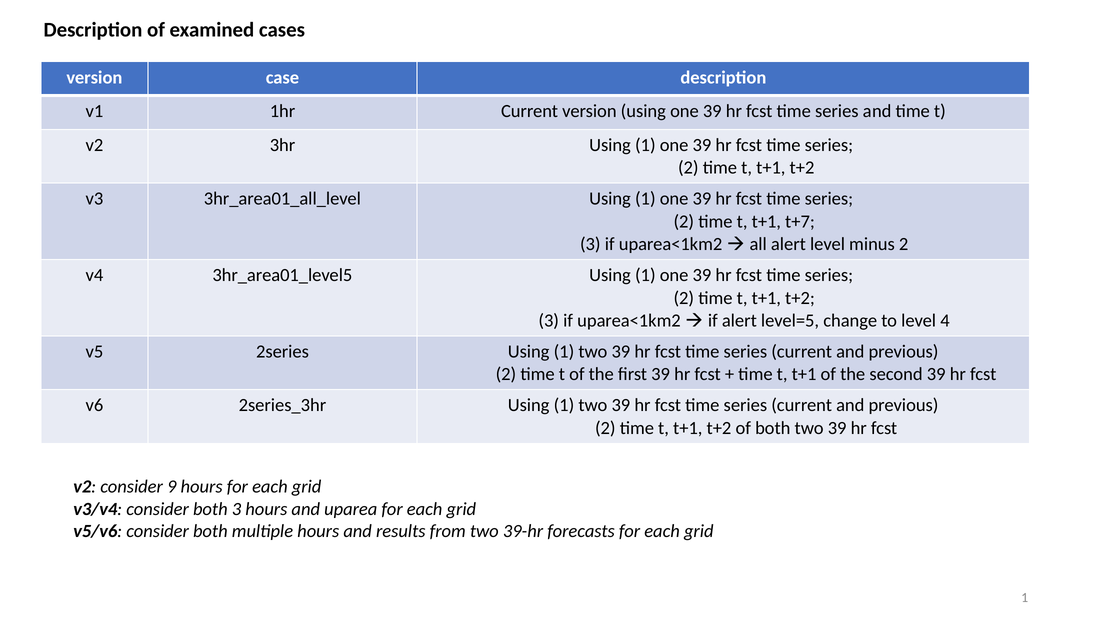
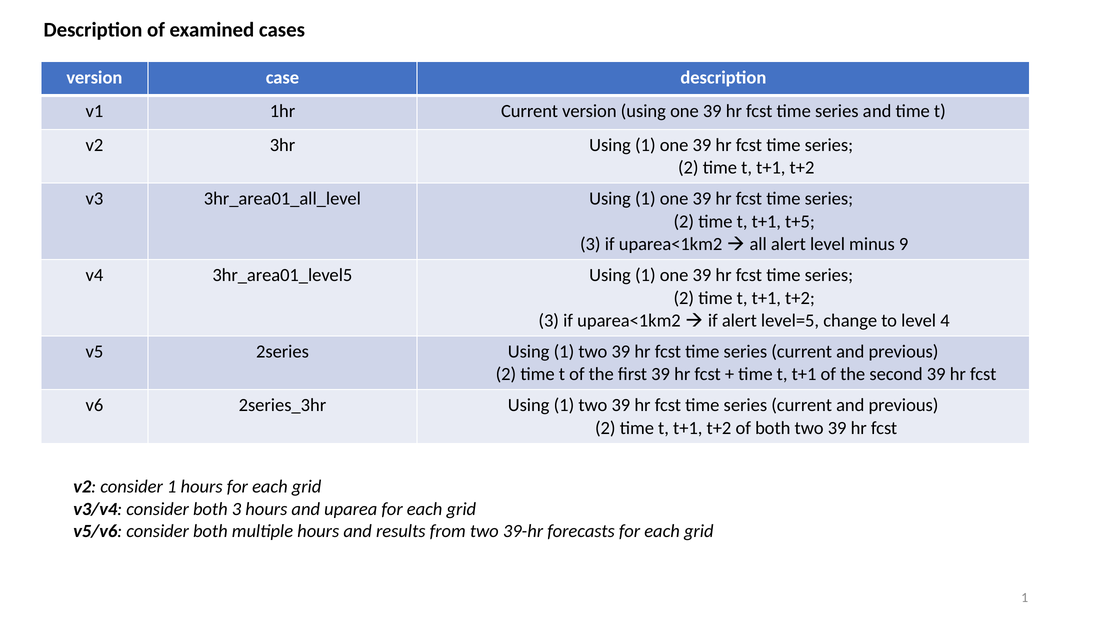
t+7: t+7 -> t+5 (800, 222)
minus 2: 2 -> 9 (904, 244)
consider 9: 9 -> 1 (172, 487)
